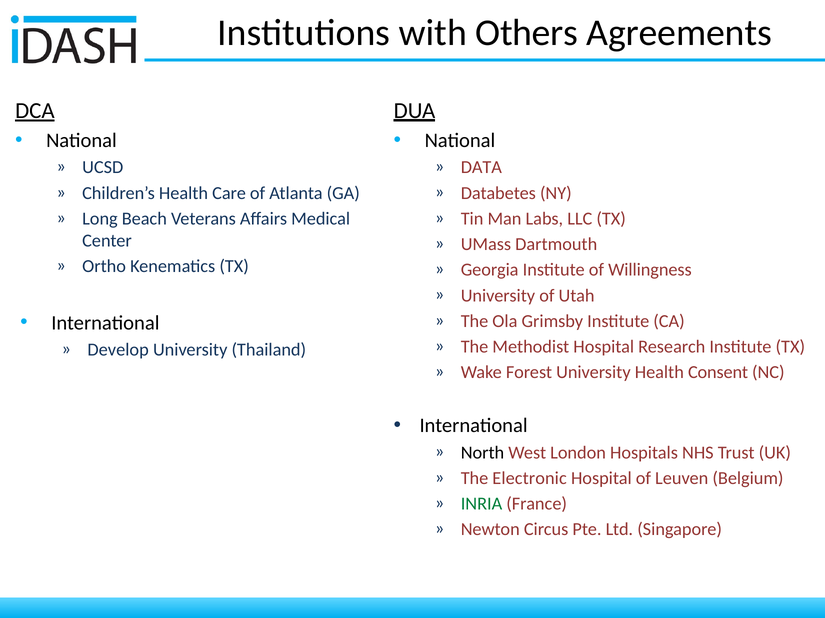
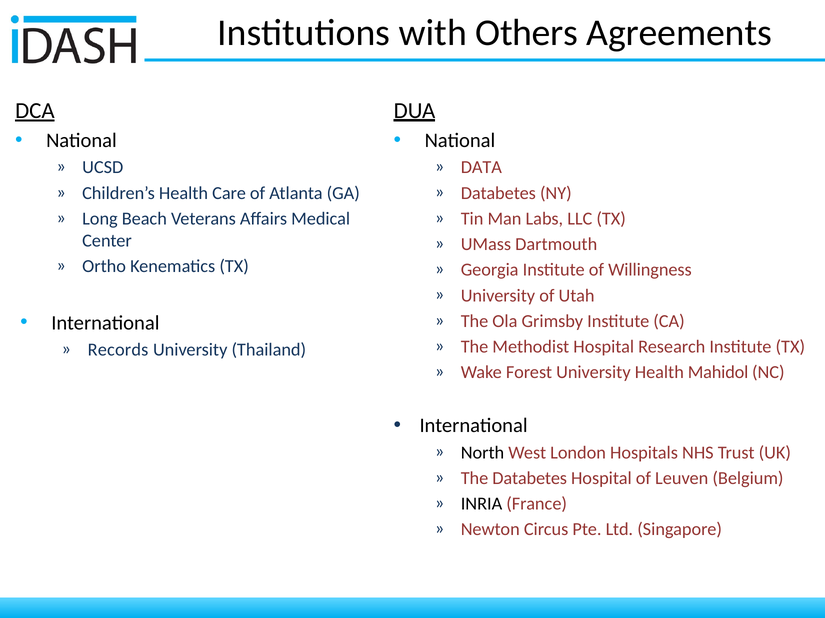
Develop: Develop -> Records (118, 350)
Consent: Consent -> Mahidol (718, 373)
The Electronic: Electronic -> Databetes (530, 479)
INRIA colour: green -> black (482, 504)
